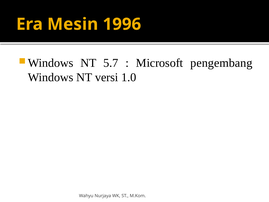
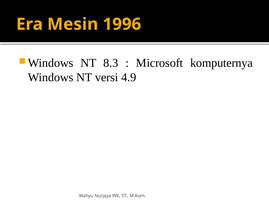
5.7: 5.7 -> 8.3 (111, 63)
pengembang: pengembang -> komputernya (221, 63)
1.0: 1.0 -> 4.9 (129, 77)
